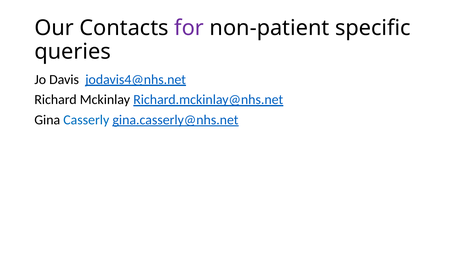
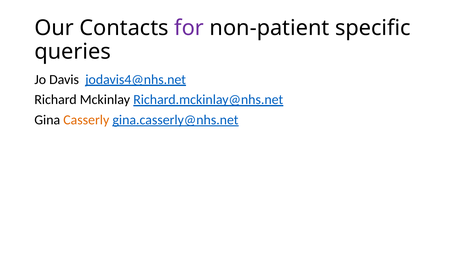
Casserly colour: blue -> orange (86, 120)
